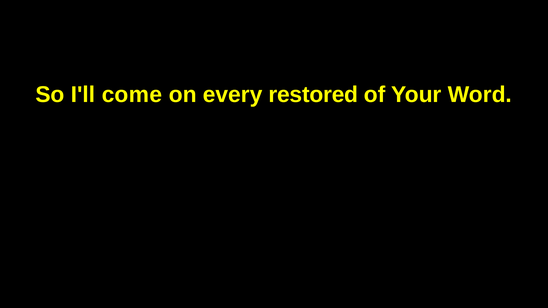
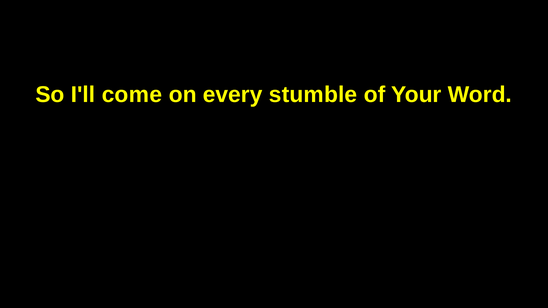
restored: restored -> stumble (313, 95)
